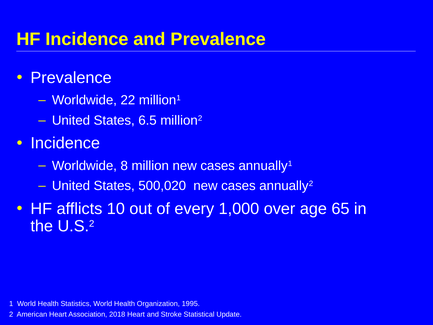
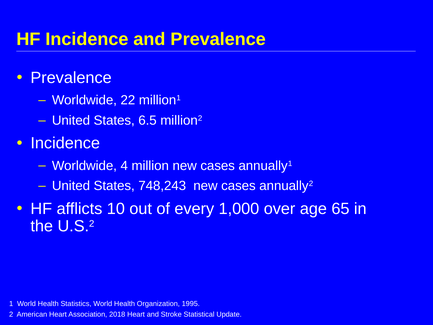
8: 8 -> 4 (124, 166)
500,020: 500,020 -> 748,243 (162, 186)
